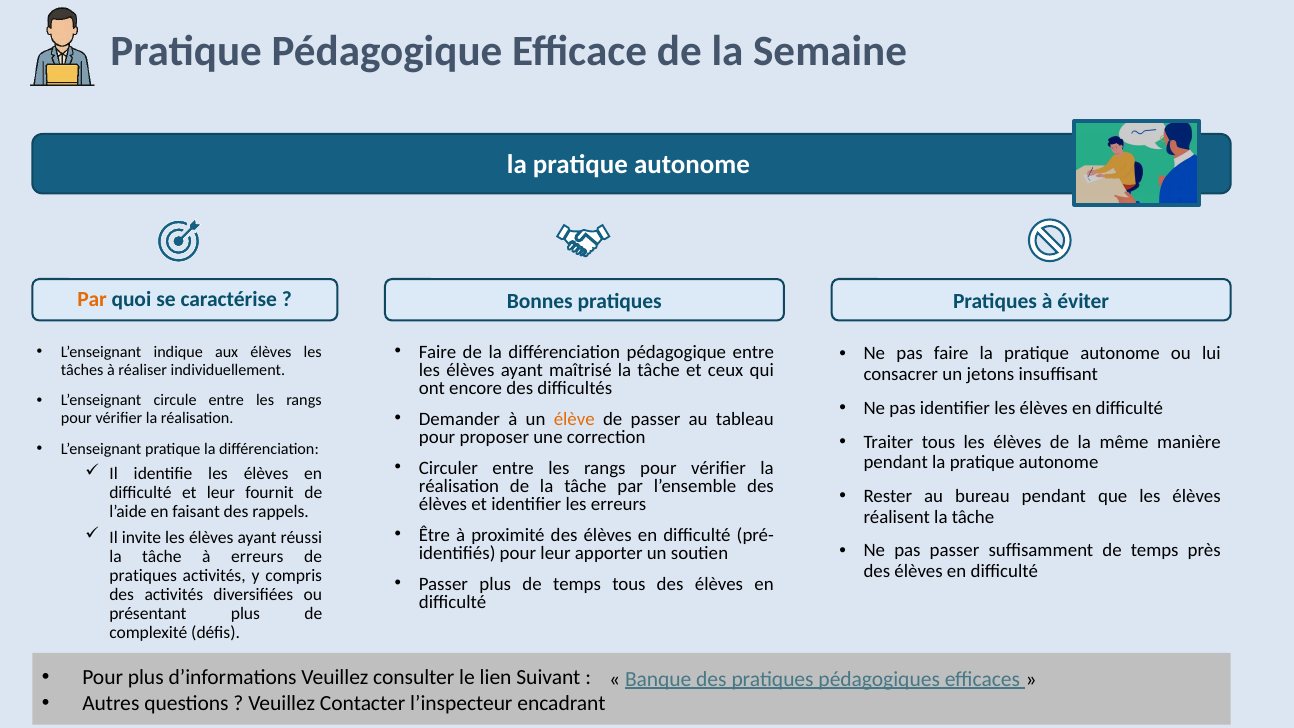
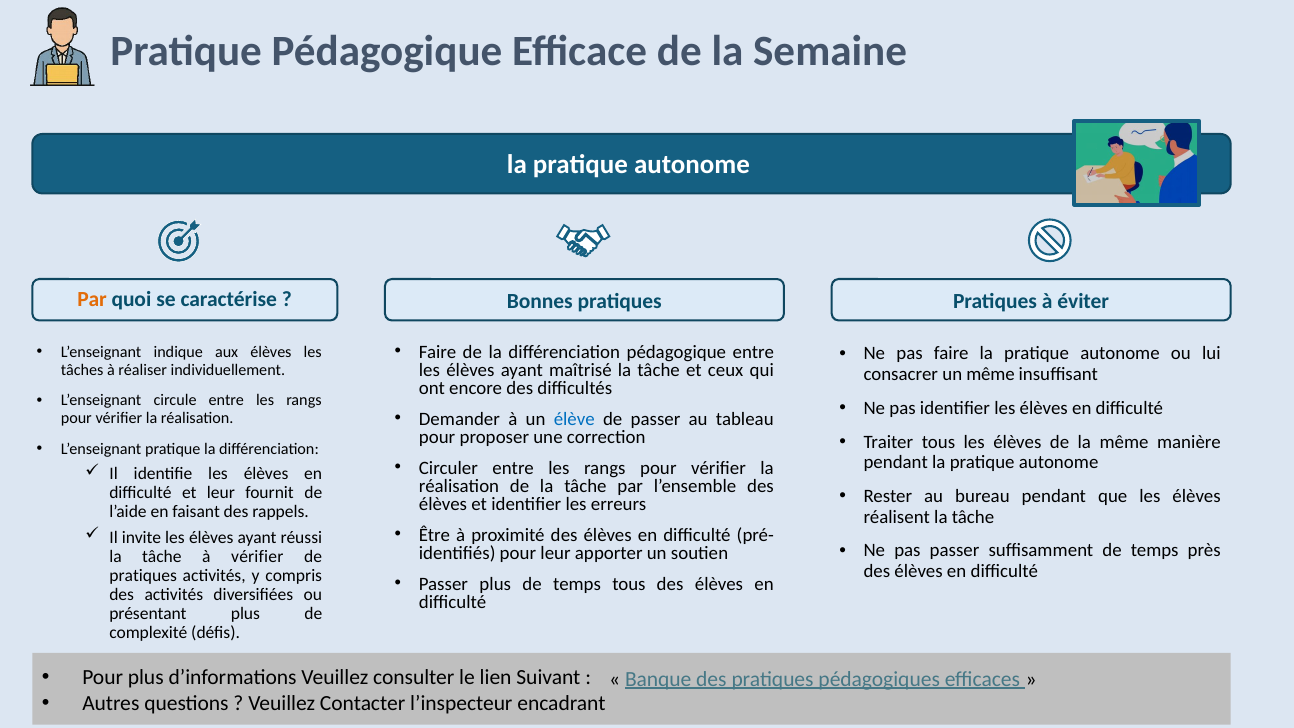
un jetons: jetons -> même (990, 374)
élève colour: orange -> blue (574, 419)
à erreurs: erreurs -> vérifier (257, 556)
